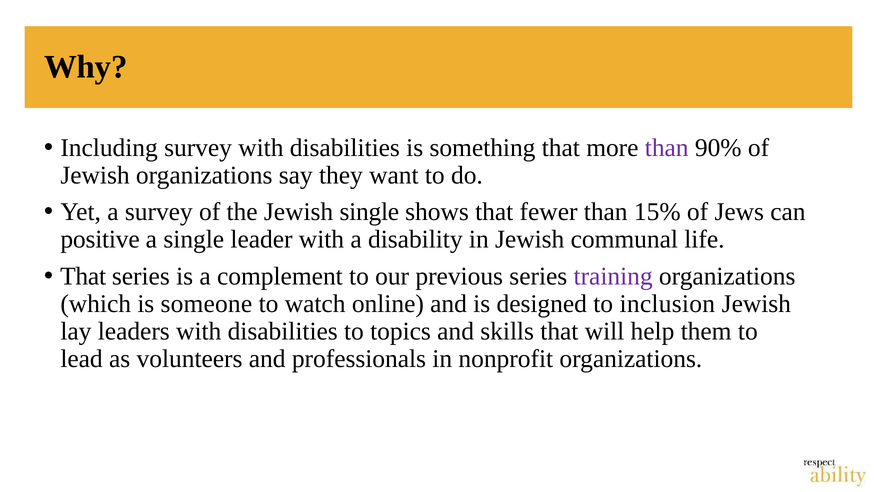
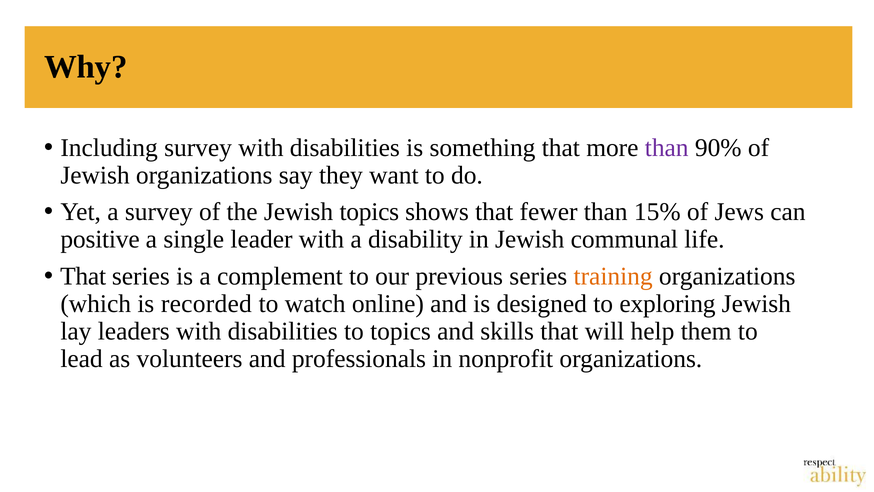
Jewish single: single -> topics (369, 212)
training colour: purple -> orange (613, 276)
someone: someone -> recorded (206, 303)
inclusion: inclusion -> exploring (668, 303)
